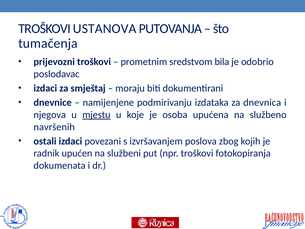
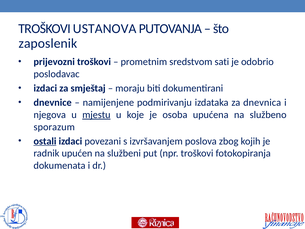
tumačenja: tumačenja -> zaposlenik (48, 43)
bila: bila -> sati (222, 62)
navršenih: navršenih -> sporazum (54, 127)
ostali underline: none -> present (45, 141)
